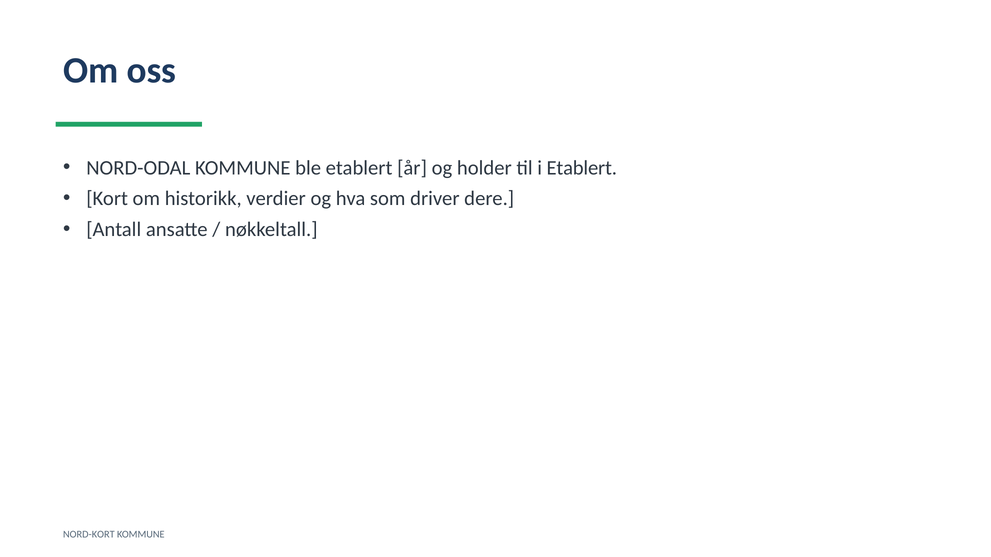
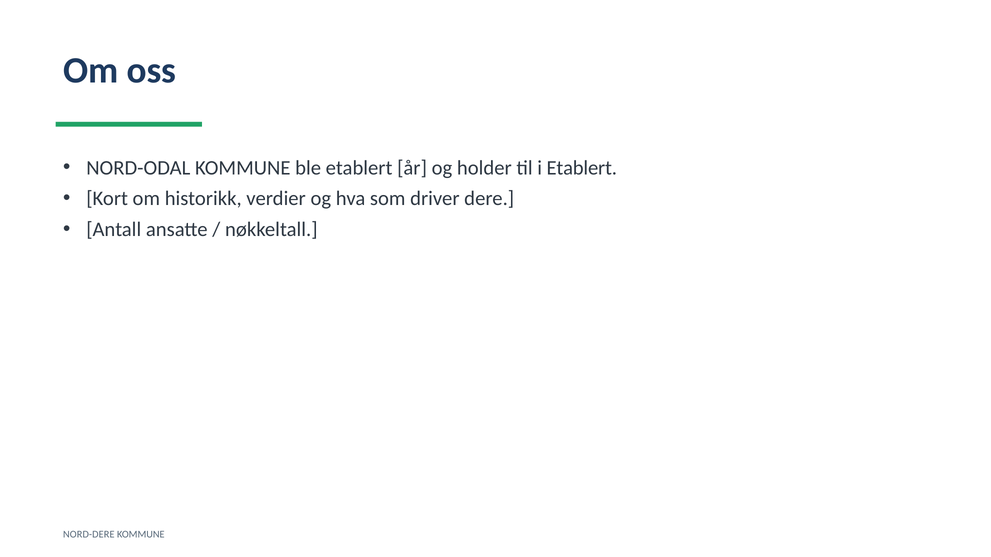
NORD-KORT: NORD-KORT -> NORD-DERE (89, 535)
